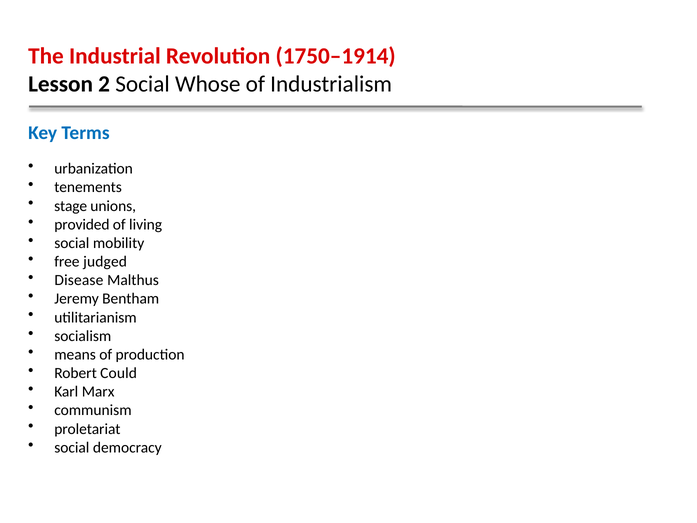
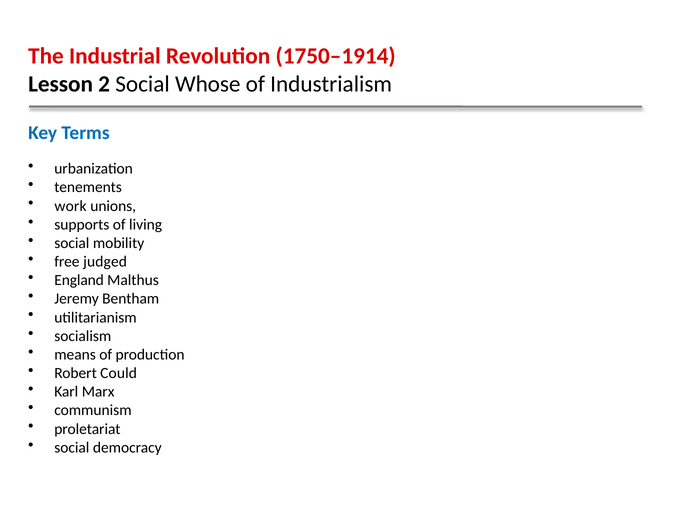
stage: stage -> work (70, 206)
provided: provided -> supports (82, 224)
Disease: Disease -> England (79, 280)
